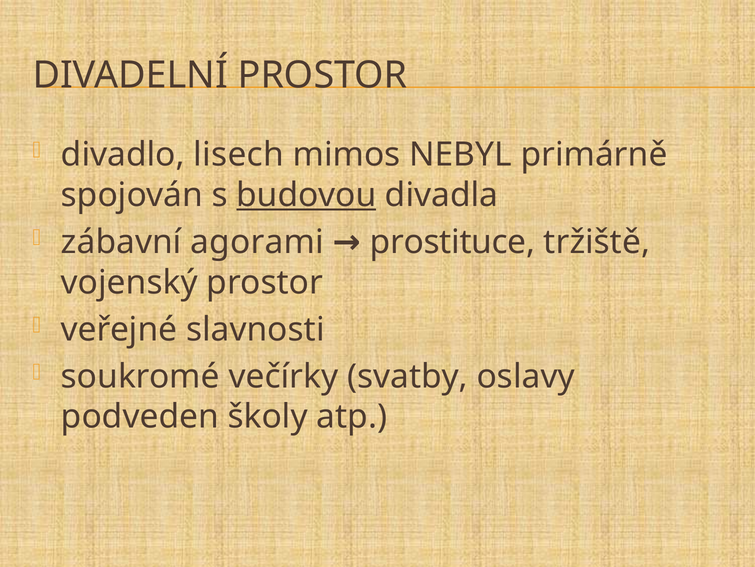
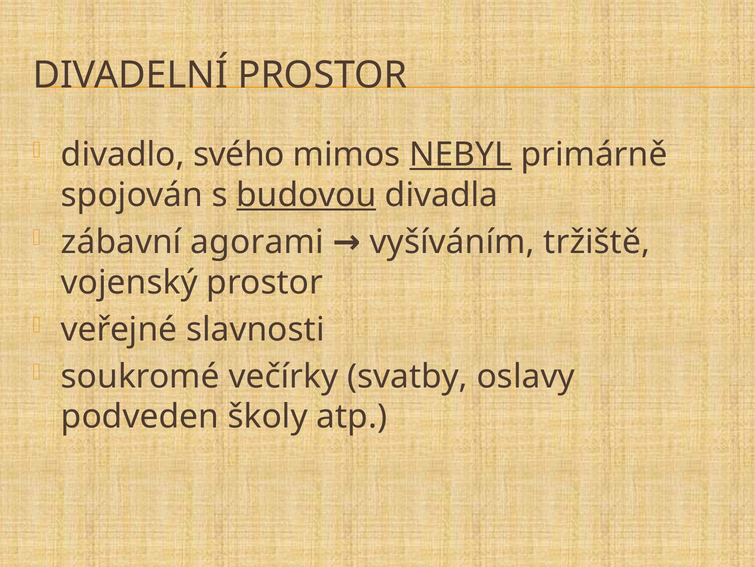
lisech: lisech -> svého (239, 155)
NEBYL underline: none -> present (461, 155)
prostituce: prostituce -> vyšíváním (452, 242)
